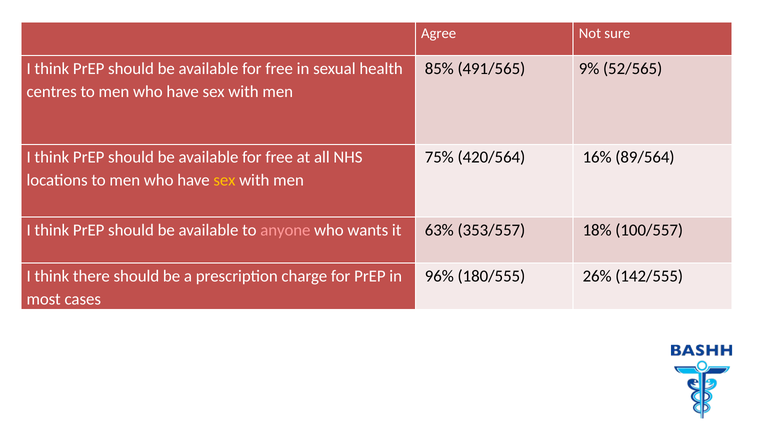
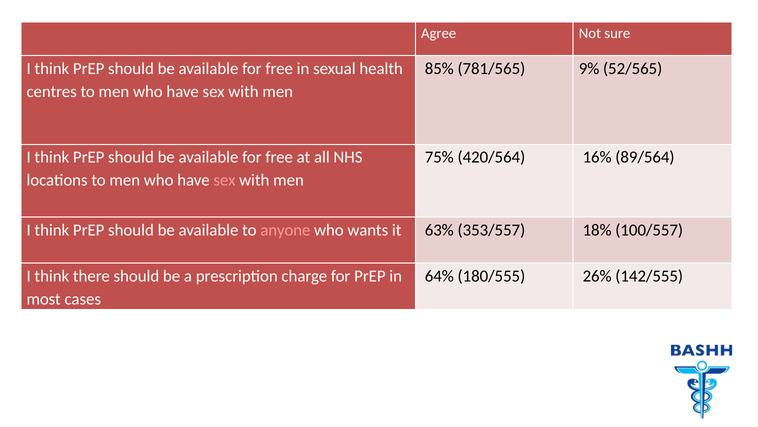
491/565: 491/565 -> 781/565 (491, 69)
sex colour: yellow -> pink (224, 180)
96%: 96% -> 64% (439, 276)
